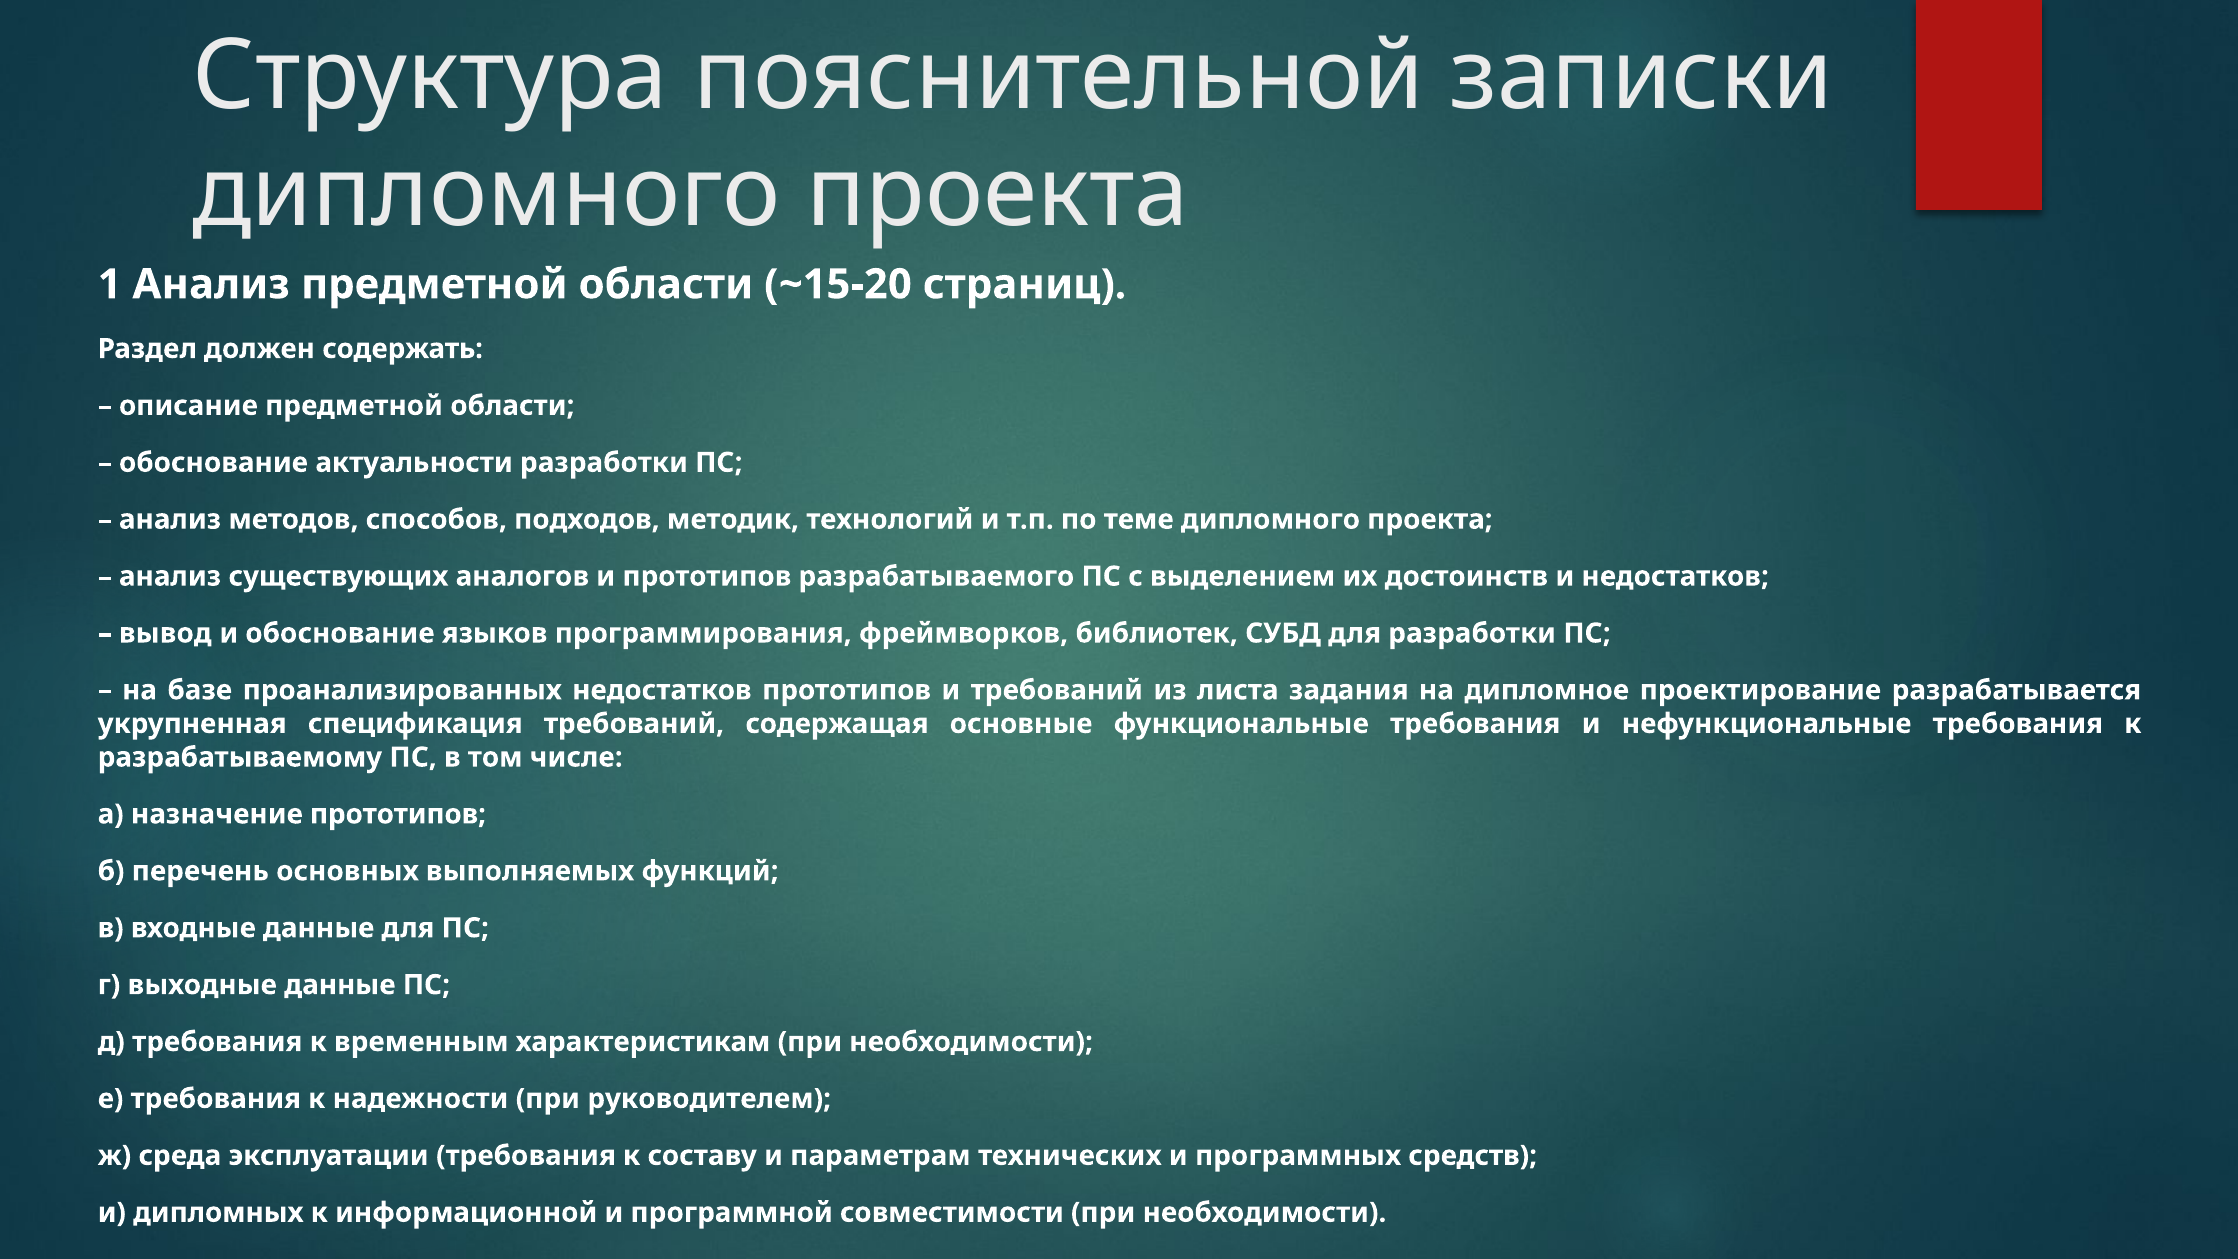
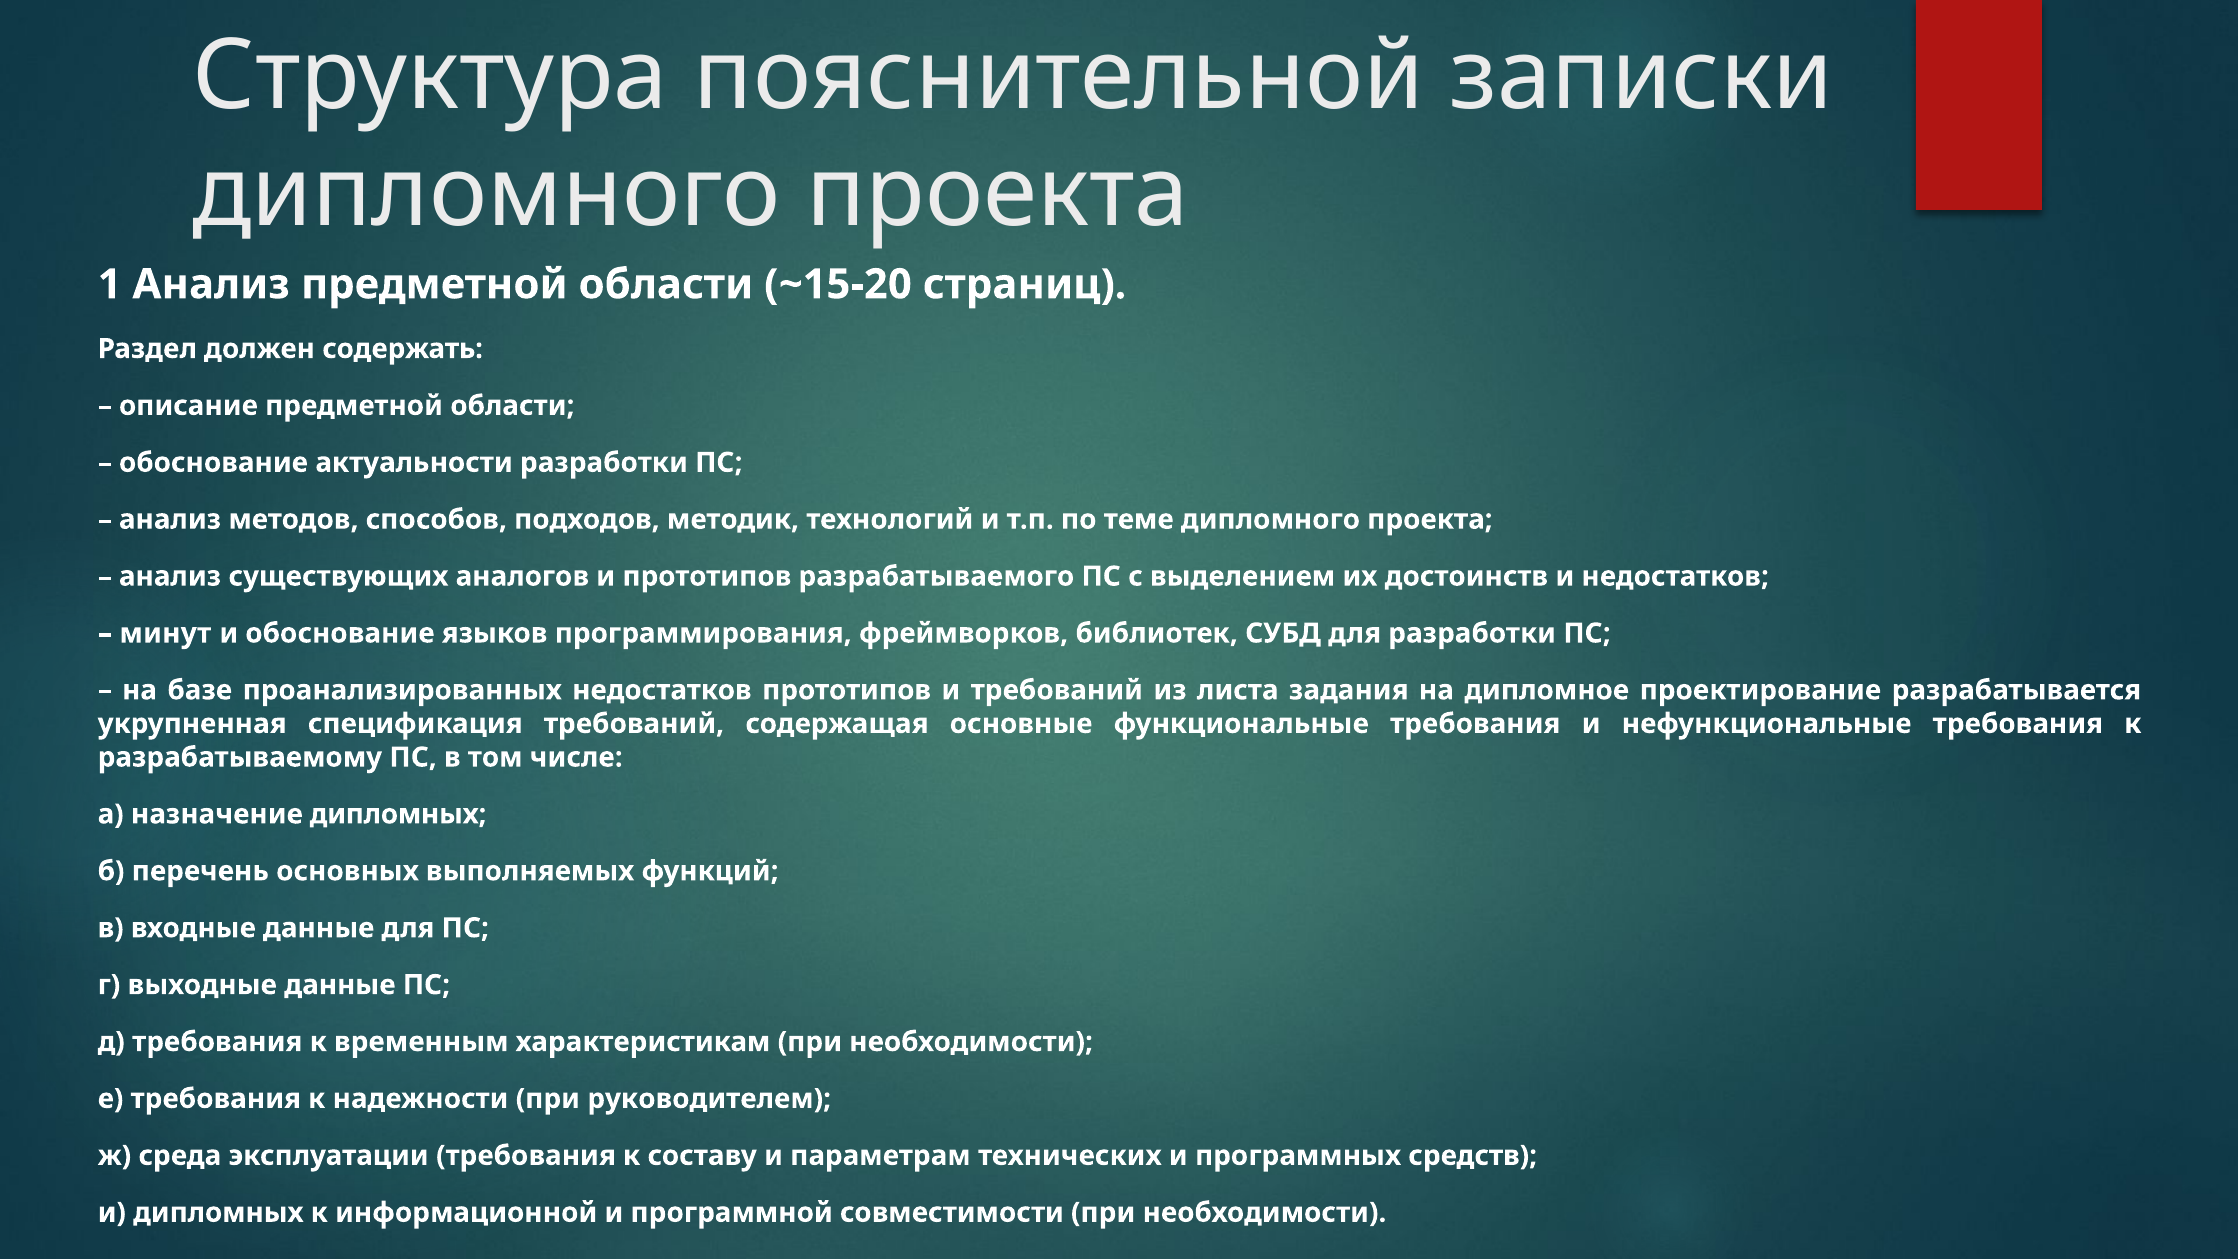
вывод: вывод -> минут (165, 633)
назначение прототипов: прототипов -> дипломных (398, 814)
